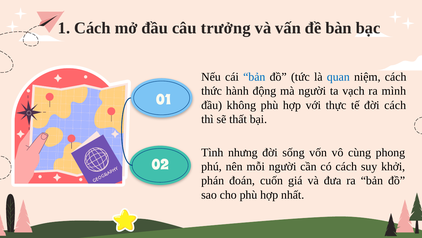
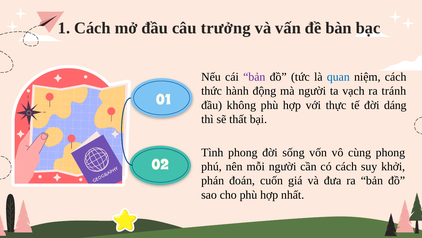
bản colour: blue -> purple (254, 77)
mình: mình -> tránh (394, 91)
đời cách: cách -> dáng (395, 105)
Tình nhưng: nhưng -> phong (243, 152)
